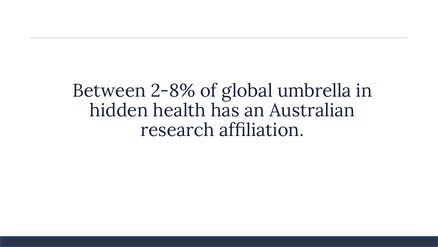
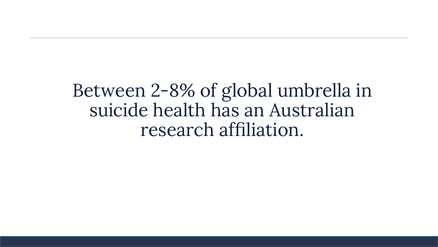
hidden: hidden -> suicide (119, 110)
